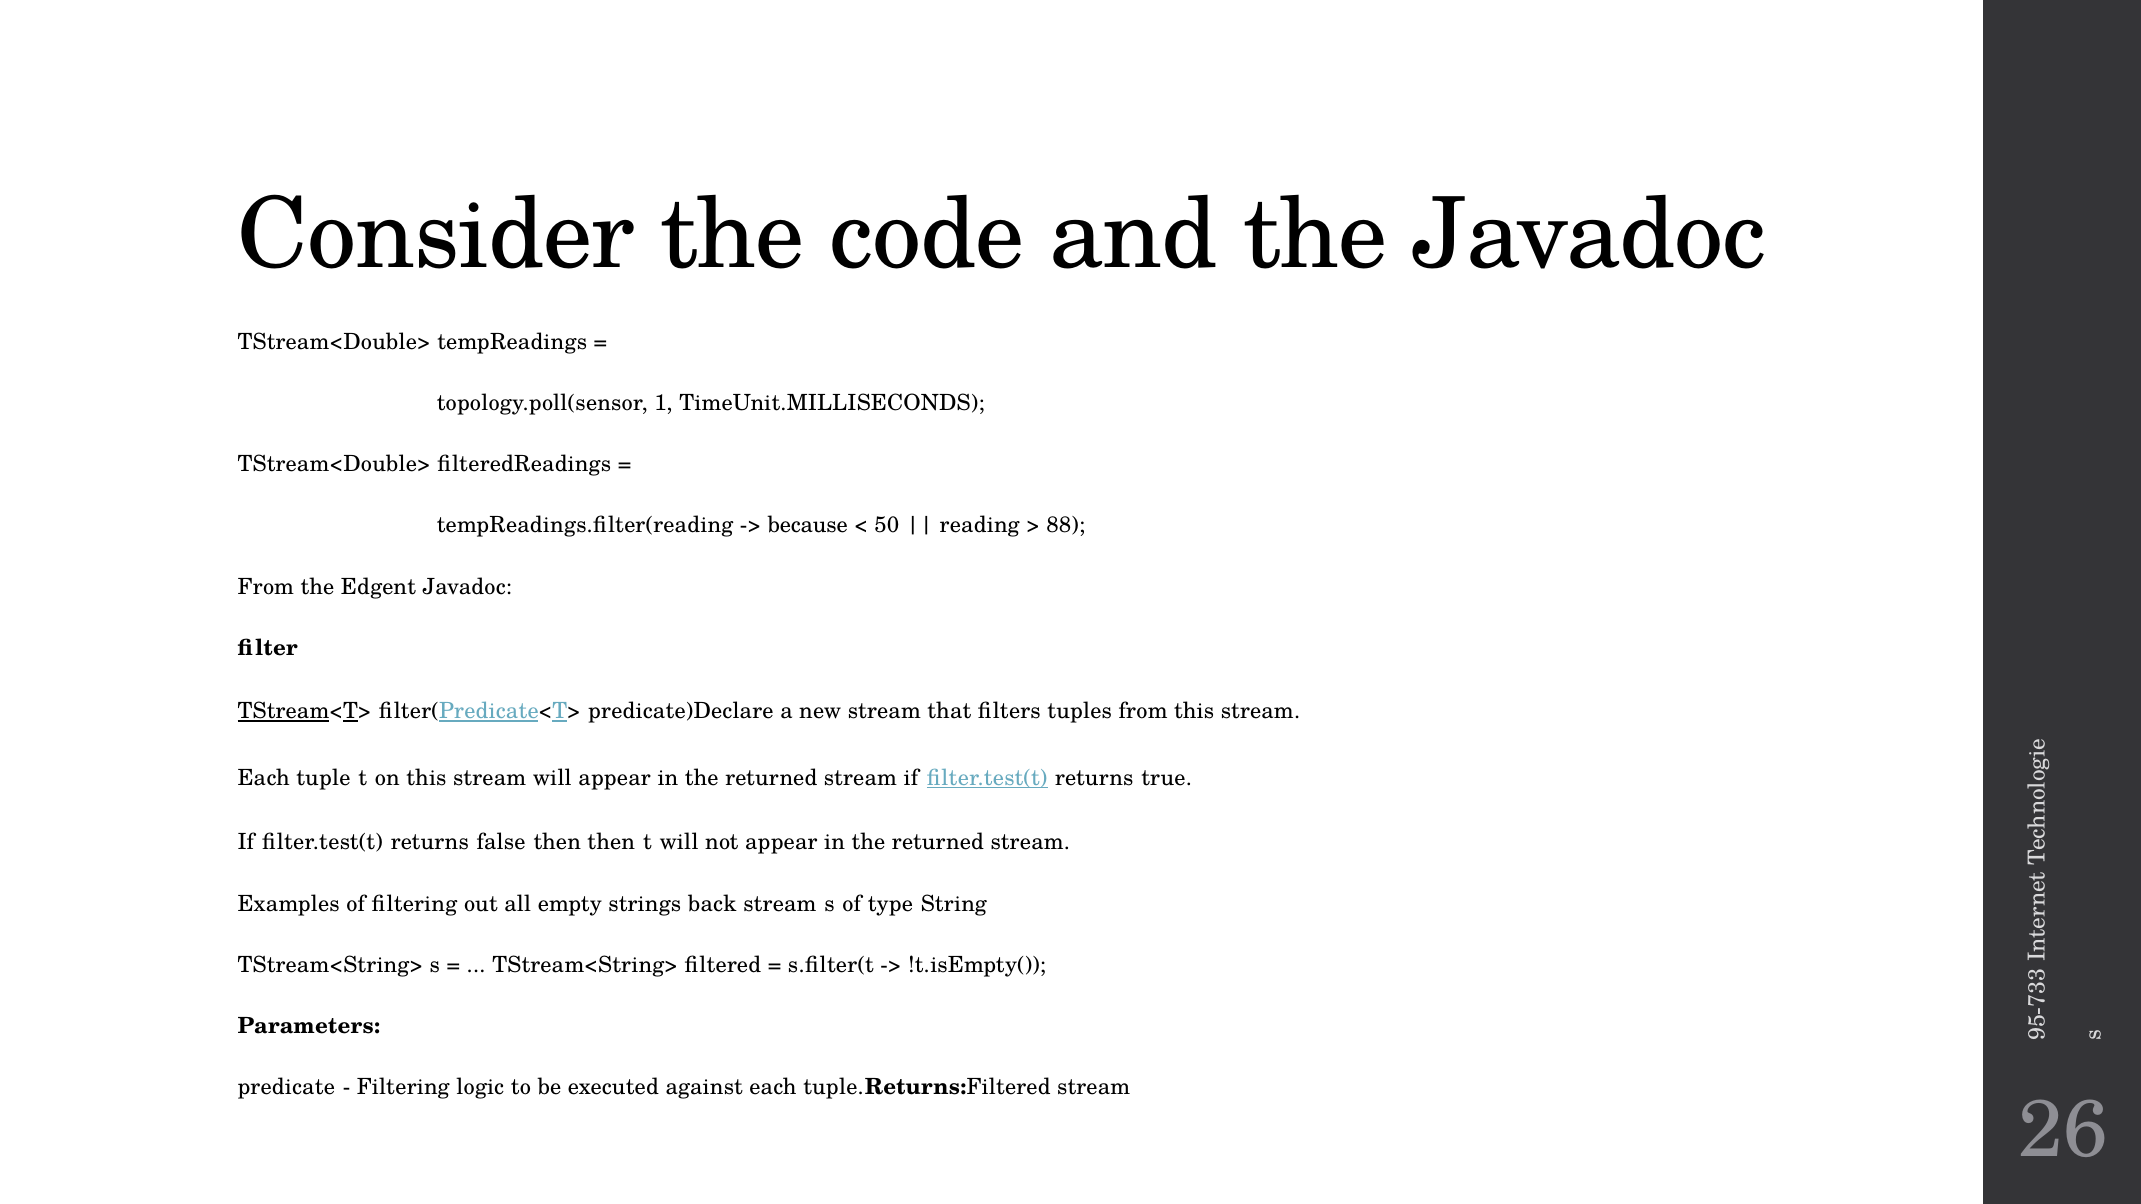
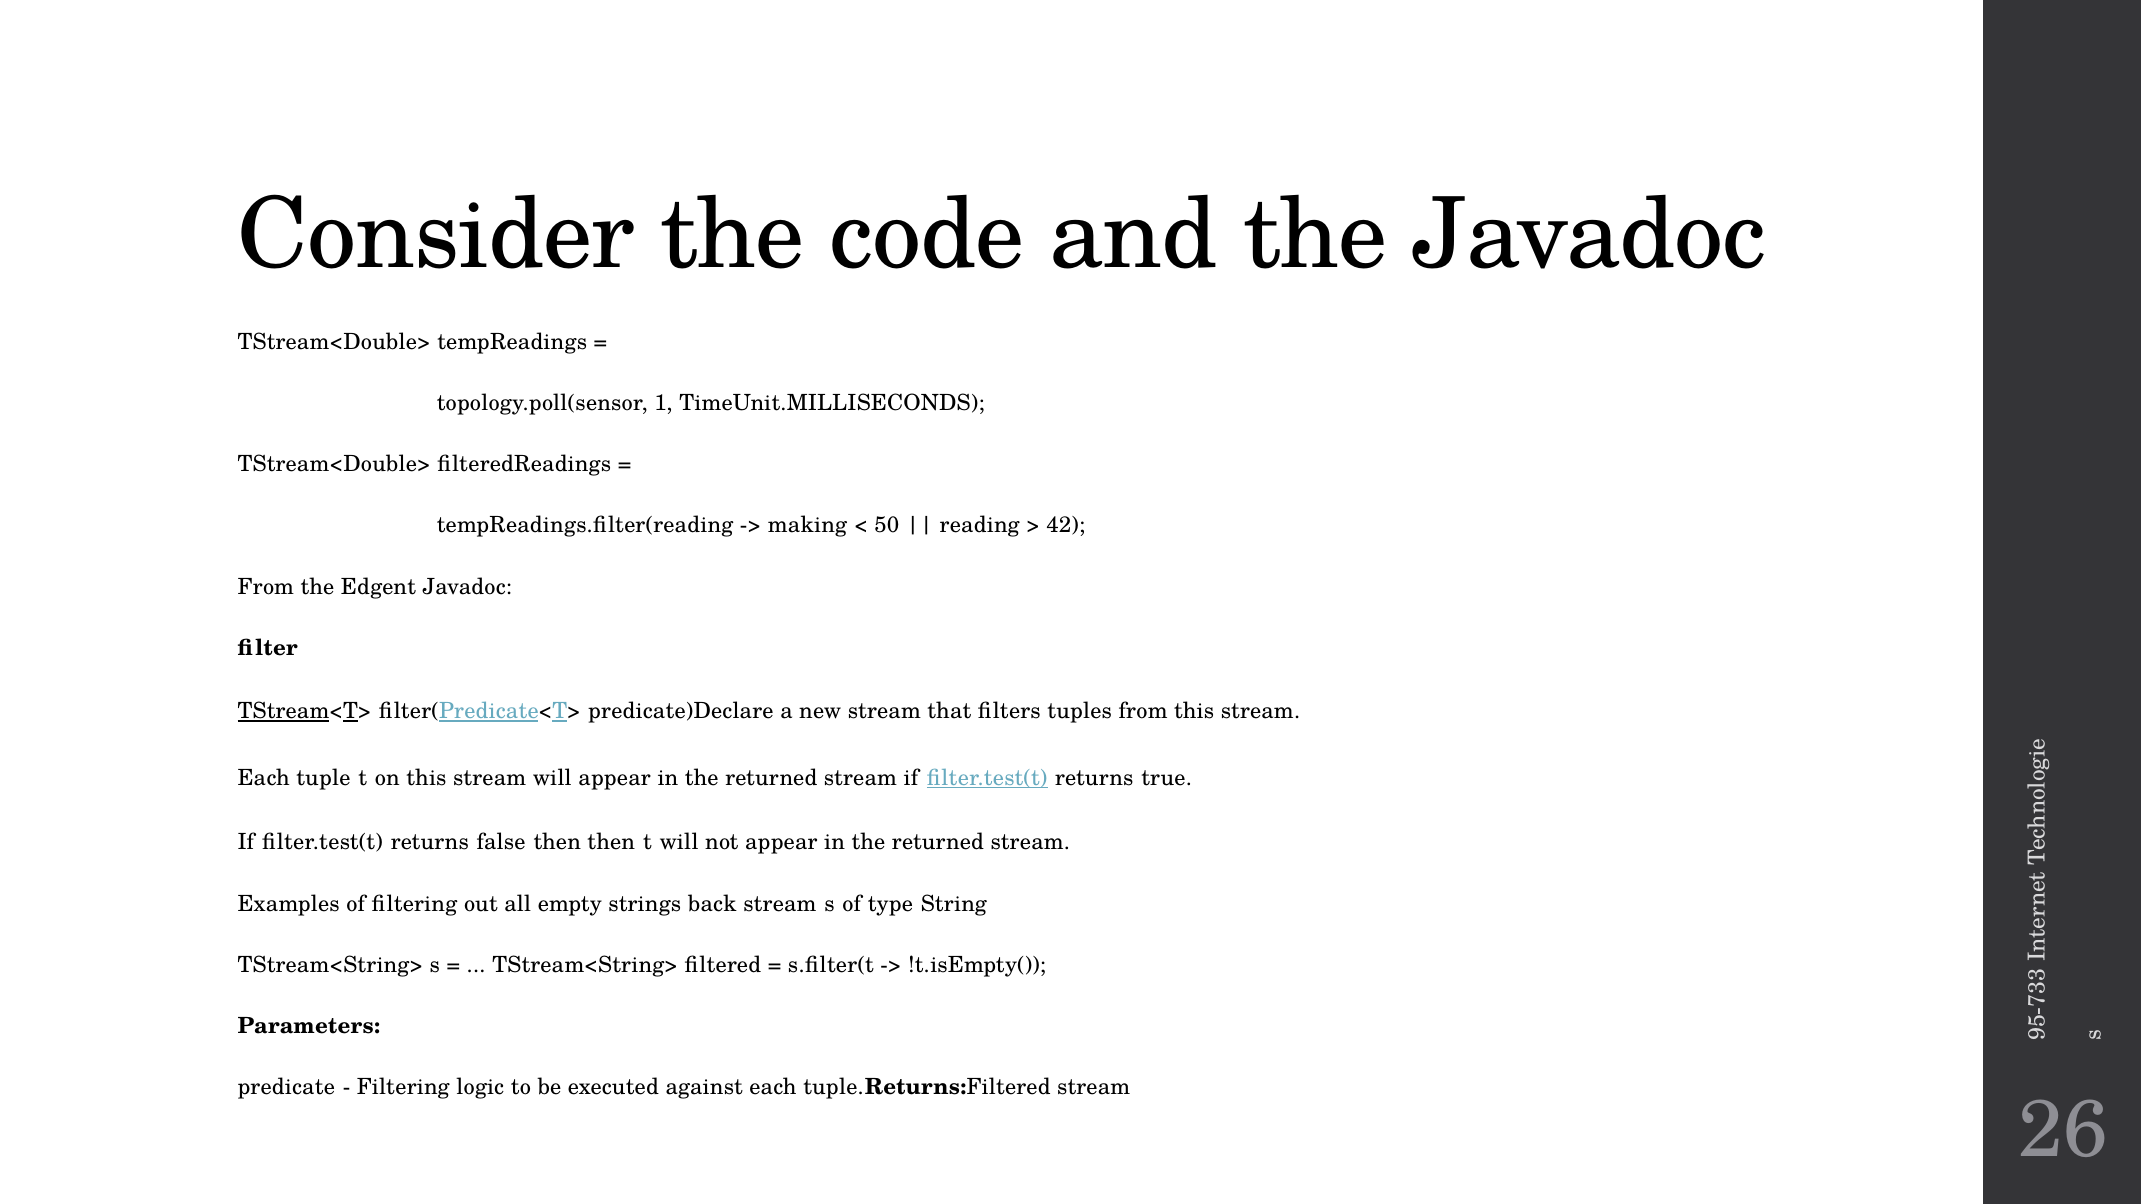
because: because -> making (807, 526)
88: 88 -> 42 (1066, 526)
